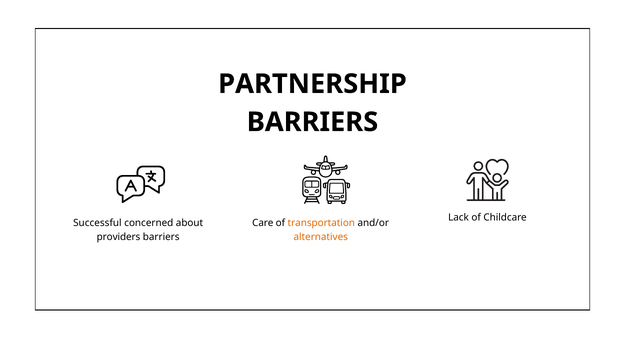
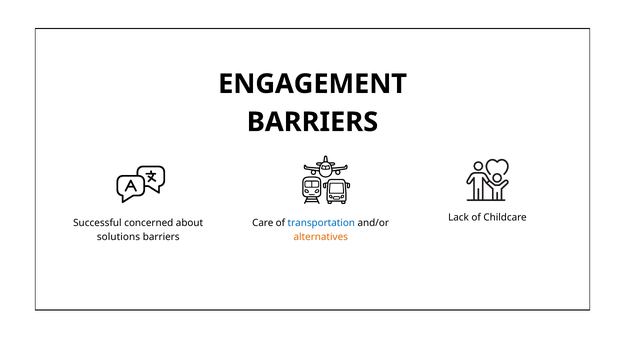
PARTNERSHIP: PARTNERSHIP -> ENGAGEMENT (313, 84)
transportation colour: orange -> blue (321, 223)
providers: providers -> solutions (118, 237)
